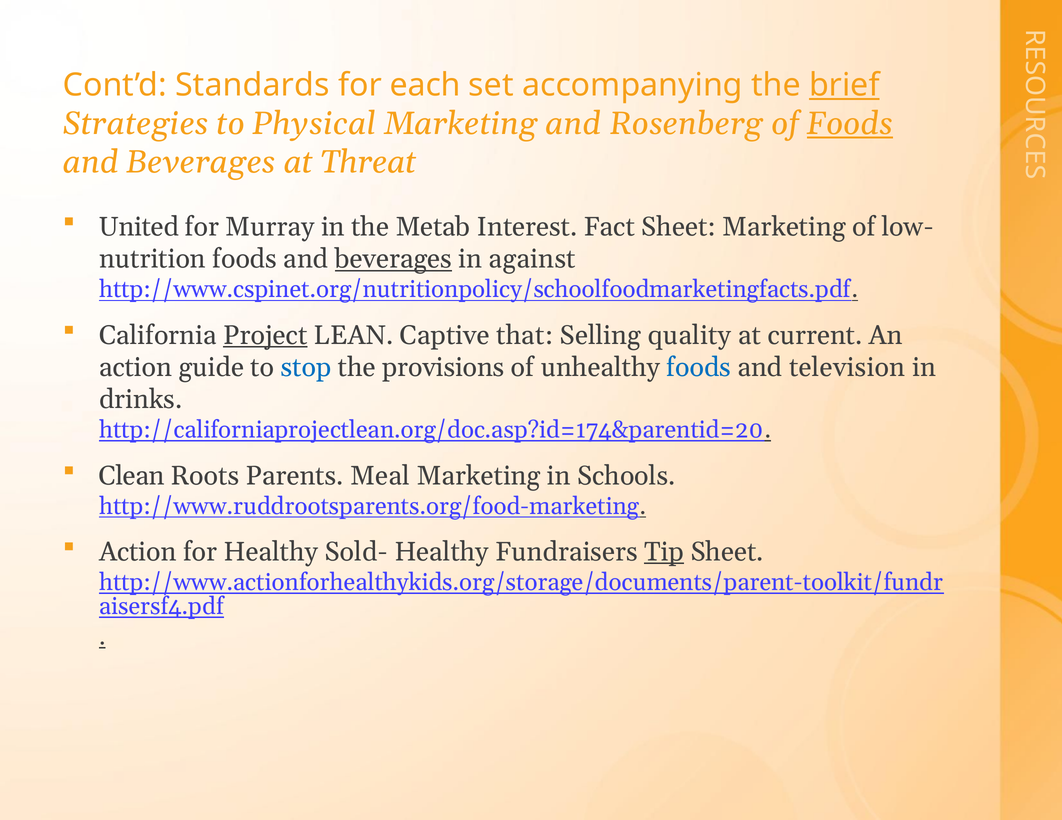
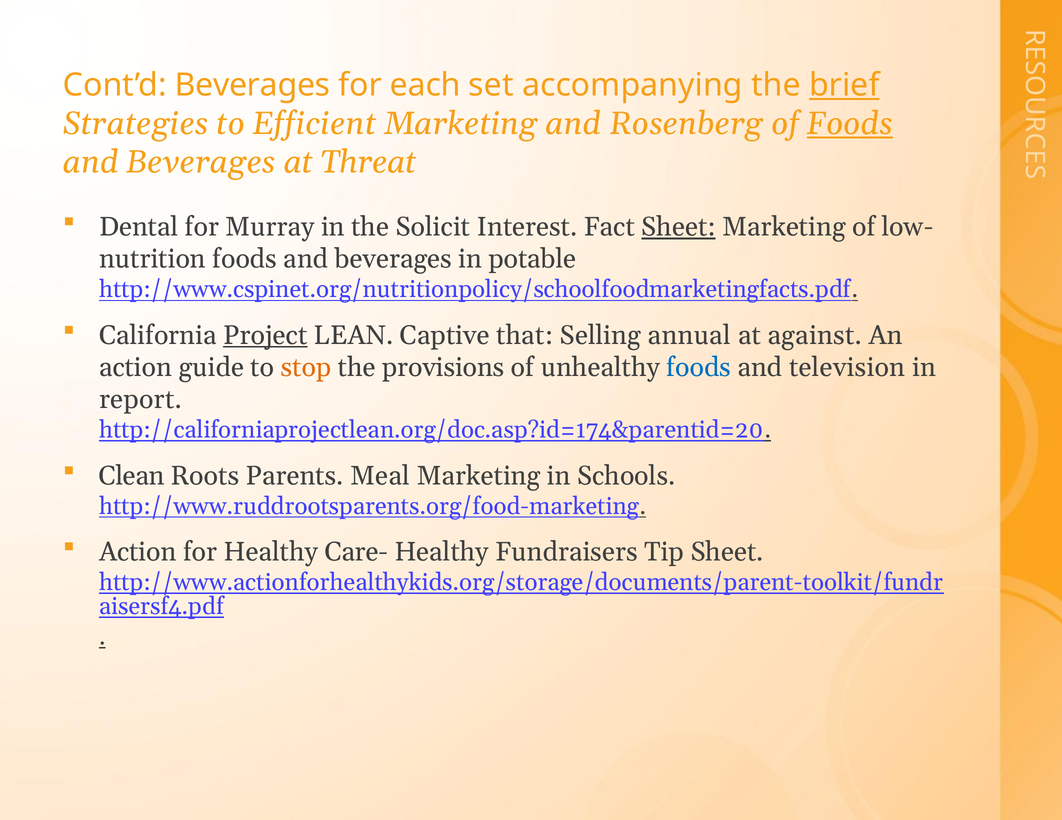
Cont’d Standards: Standards -> Beverages (253, 85)
Physical: Physical -> Efficient (314, 124)
United: United -> Dental (139, 227)
Metab: Metab -> Solicit (433, 227)
Sheet underline: none -> present (679, 227)
beverages underline: present -> none (393, 259)
against: against -> potable (532, 259)
quality: quality -> annual (689, 336)
current: current -> against (815, 336)
stop colour: blue -> orange (306, 368)
drinks: drinks -> report (141, 400)
Sold-: Sold- -> Care- (356, 552)
Tip underline: present -> none (664, 552)
